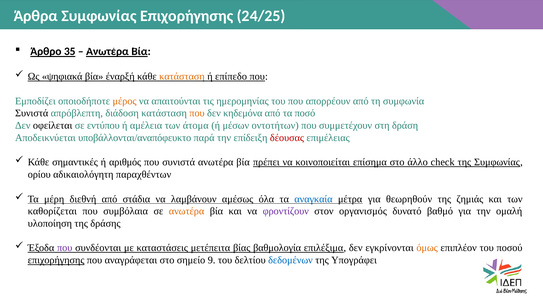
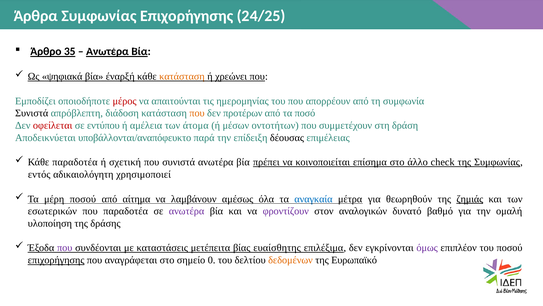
επίπεδο: επίπεδο -> χρεώνει (231, 76)
μέρος colour: orange -> red (125, 101)
κηδεμόνα: κηδεμόνα -> προτέρων (243, 113)
οφείλεται colour: black -> red (53, 125)
δέουσας colour: red -> black (287, 138)
Κάθε σημαντικές: σημαντικές -> παραδοτέα (75, 162)
αριθμός: αριθμός -> σχετική (125, 162)
ορίου: ορίου -> εντός (39, 174)
παραχθέντων: παραχθέντων -> χρησιμοποιεί (144, 174)
μέρη διεθνή: διεθνή -> ποσού (83, 199)
στάδια: στάδια -> αίτημα (137, 199)
ζημιάς underline: none -> present (470, 199)
καθορίζεται: καθορίζεται -> εσωτερικών (52, 211)
που συμβόλαια: συμβόλαια -> παραδοτέα (126, 211)
ανωτέρα colour: orange -> purple (187, 211)
οργανισμός: οργανισμός -> αναλογικών (363, 211)
βαθμολογία: βαθμολογία -> ευαίσθητης (277, 247)
όμως colour: orange -> purple (427, 247)
9: 9 -> 0 (212, 260)
δεδομένων colour: blue -> orange (290, 260)
Υπογράφει: Υπογράφει -> Ευρωπαϊκό (354, 260)
